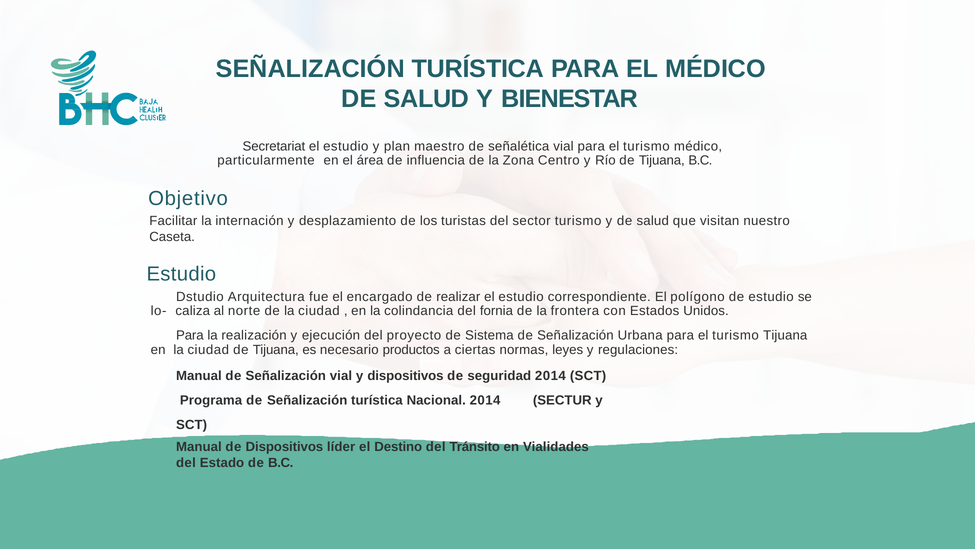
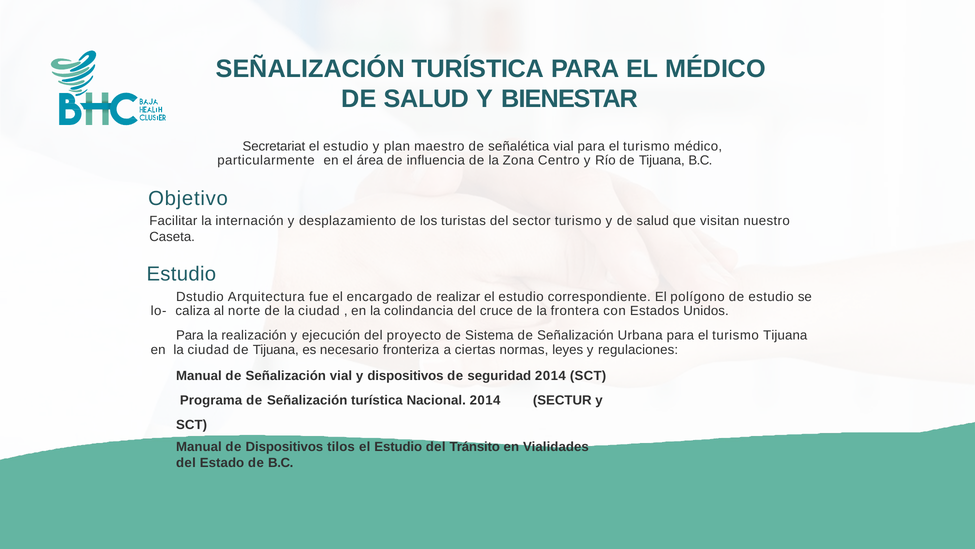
fornia: fornia -> cruce (496, 311)
productos: productos -> fronteriza (411, 349)
líder: líder -> tilos (341, 447)
Destino: Destino -> Estudio (398, 447)
